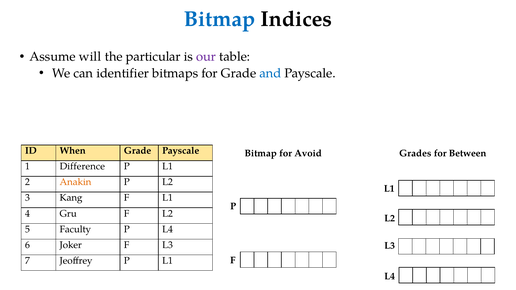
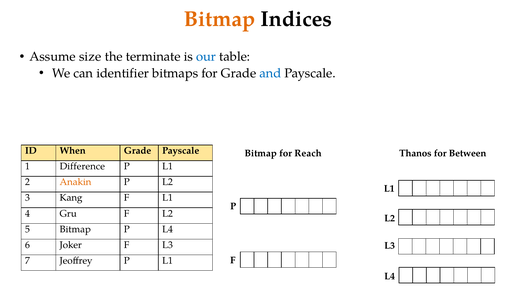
Bitmap colour: blue -> orange (220, 19)
will: will -> size (90, 57)
particular: particular -> terminate (153, 57)
our colour: purple -> blue (206, 57)
Avoid: Avoid -> Reach (308, 153)
Grades: Grades -> Thanos (415, 153)
5 Faculty: Faculty -> Bitmap (75, 229)
